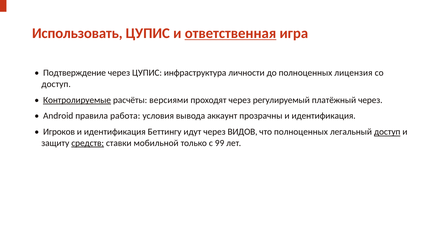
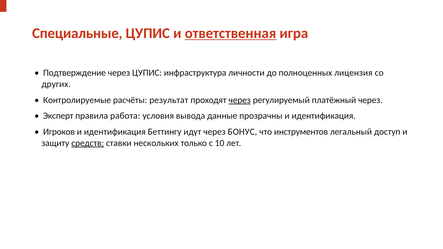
Использовать: Использовать -> Специальные (77, 33)
доступ: доступ -> других (56, 84)
Контролируемые underline: present -> none (77, 100)
версиями: версиями -> результат (169, 100)
через underline: none -> present (240, 100)
Android: Android -> Эксперт (58, 116)
аккаунт: аккаунт -> данные (222, 116)
ВИДОВ: ВИДОВ -> БОНУС (242, 132)
что полноценных: полноценных -> инструментов (301, 132)
доступ underline: present -> none (387, 132)
мобильной: мобильной -> нескольких (156, 143)
99: 99 -> 10 (220, 143)
